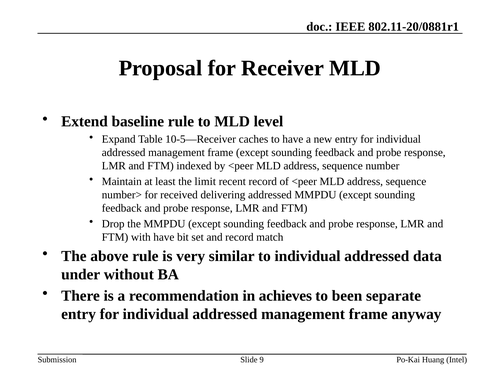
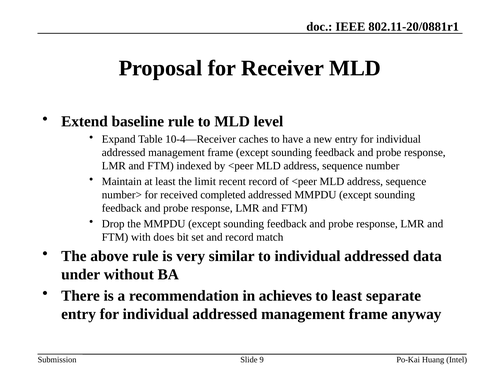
10-5—Receiver: 10-5—Receiver -> 10-4—Receiver (201, 139)
delivering: delivering -> completed (223, 195)
with have: have -> does (164, 237)
to been: been -> least (347, 296)
